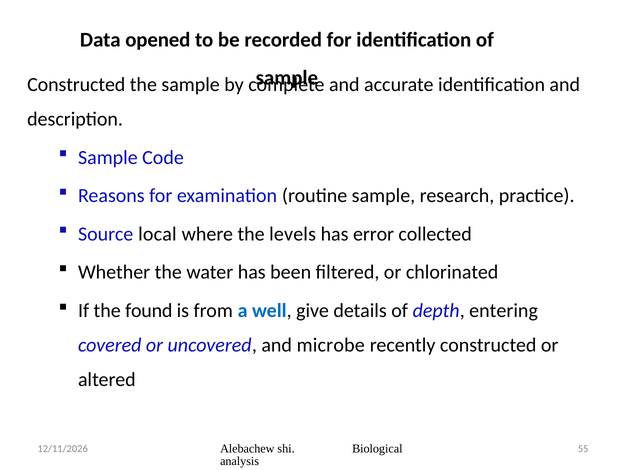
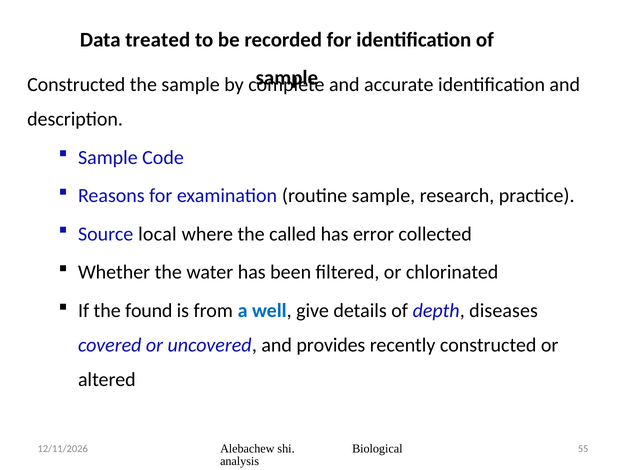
opened: opened -> treated (158, 40)
levels: levels -> called (293, 234)
entering: entering -> diseases (504, 310)
microbe: microbe -> provides (331, 345)
